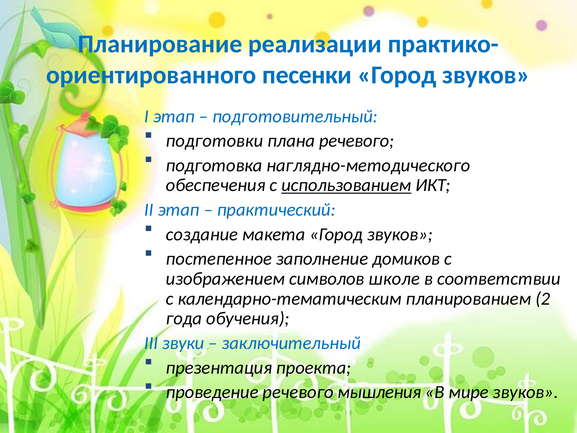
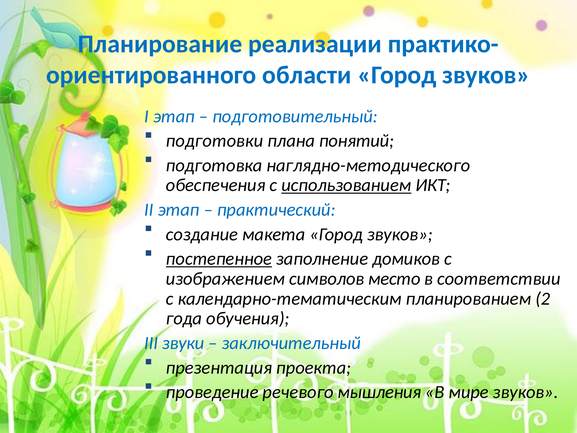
песенки: песенки -> области (307, 75)
плана речевого: речевого -> понятий (357, 141)
постепенное underline: none -> present (219, 259)
школе: школе -> место (394, 279)
